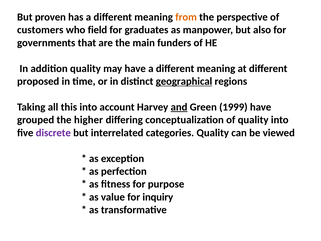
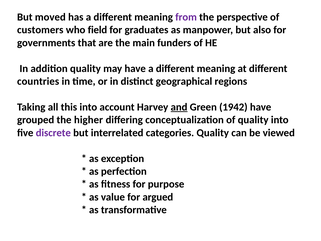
proven: proven -> moved (50, 17)
from colour: orange -> purple (186, 17)
proposed: proposed -> countries (38, 81)
geographical underline: present -> none (184, 81)
1999: 1999 -> 1942 (233, 107)
inquiry: inquiry -> argued (158, 197)
